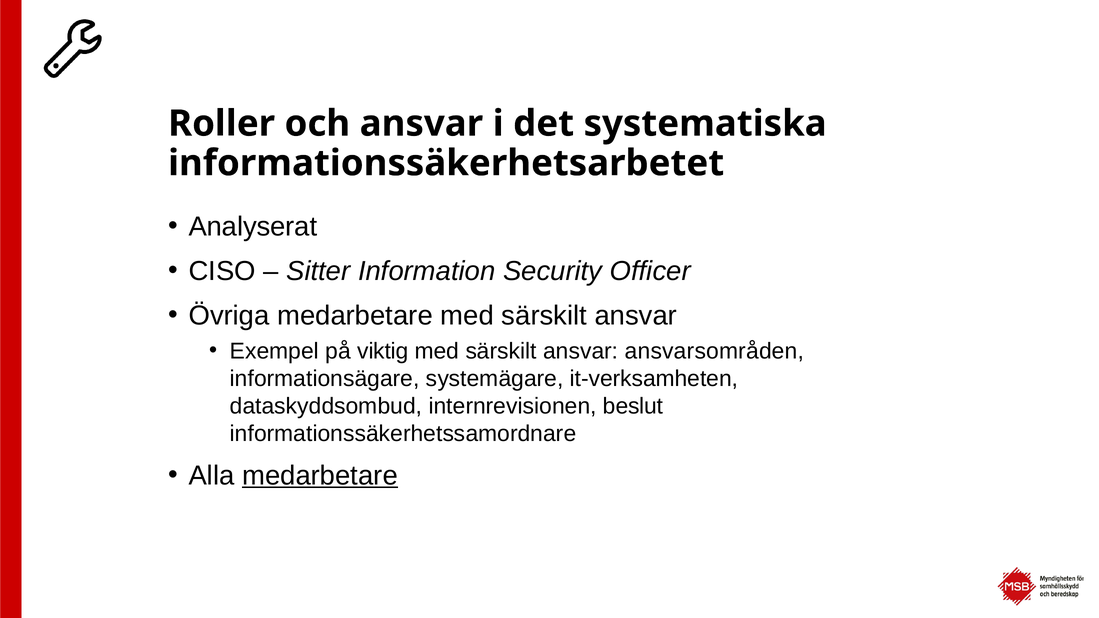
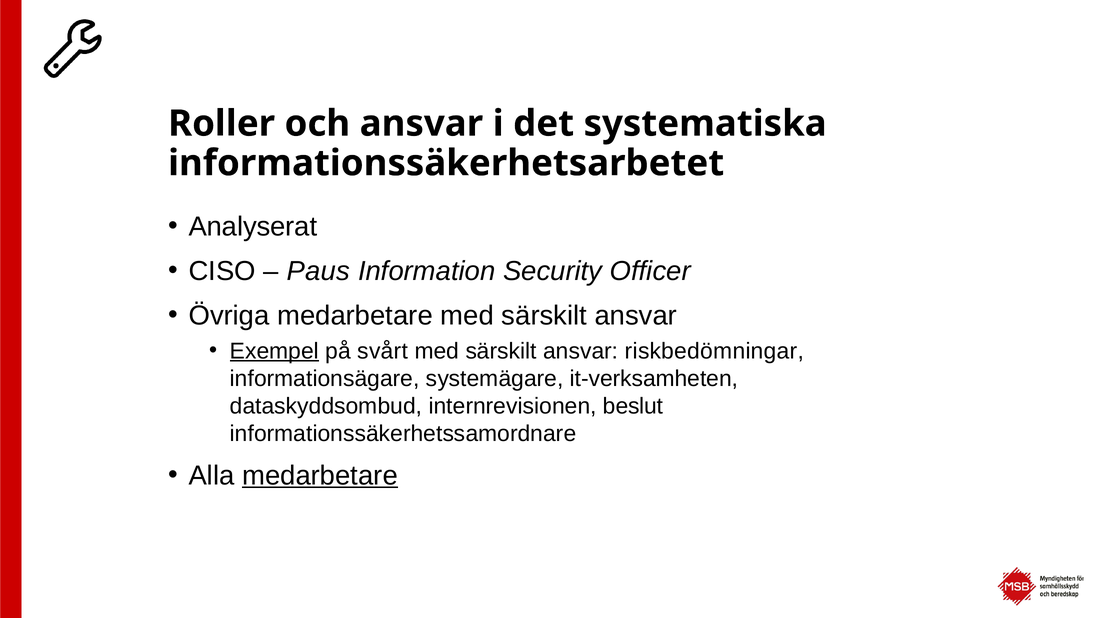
Sitter: Sitter -> Paus (318, 271)
Exempel underline: none -> present (274, 351)
viktig: viktig -> svårt (383, 351)
ansvarsområden: ansvarsområden -> riskbedömningar (714, 351)
